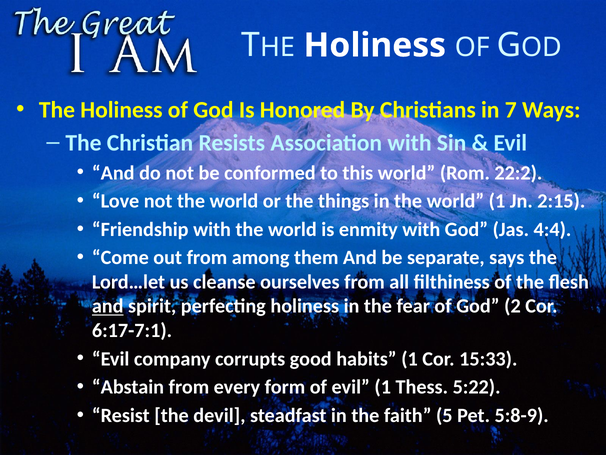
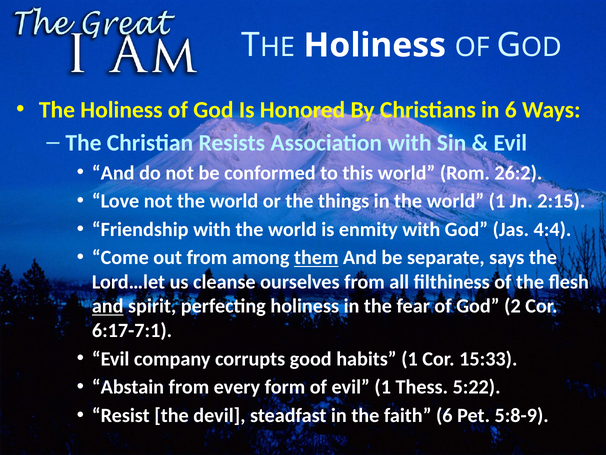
in 7: 7 -> 6 (511, 110)
22:2: 22:2 -> 26:2 (518, 173)
them underline: none -> present (316, 257)
faith 5: 5 -> 6 (444, 415)
